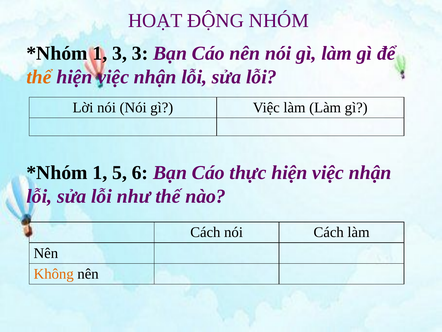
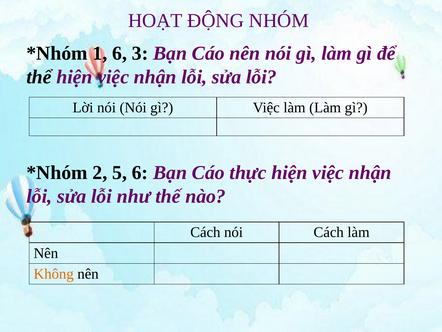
1 3: 3 -> 6 (120, 53)
thể colour: orange -> black (39, 77)
1: 1 -> 2 (100, 172)
